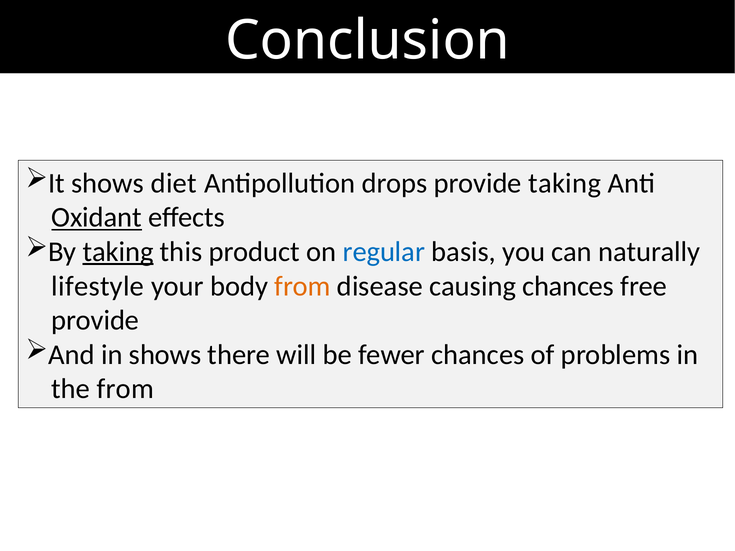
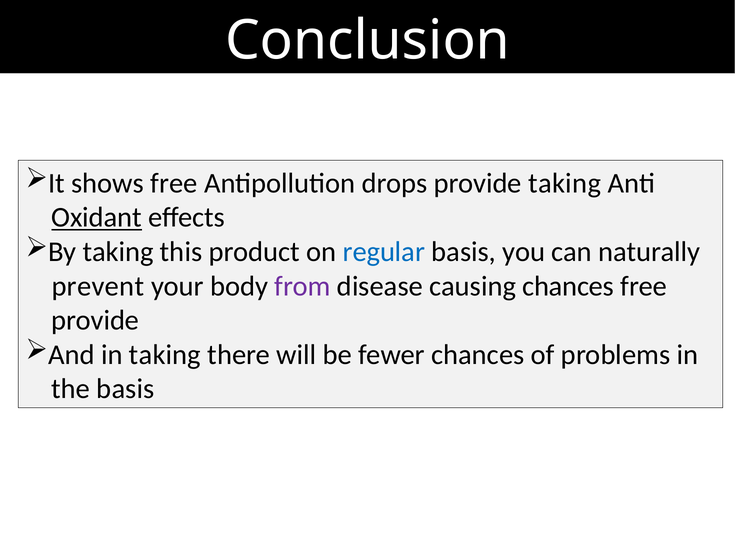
shows diet: diet -> free (174, 183)
taking underline: present -> none (118, 252)
lifestyle: lifestyle -> prevent (98, 286)
from colour: orange -> purple (303, 286)
in shows: shows -> taking (165, 355)
the from: from -> basis (125, 389)
